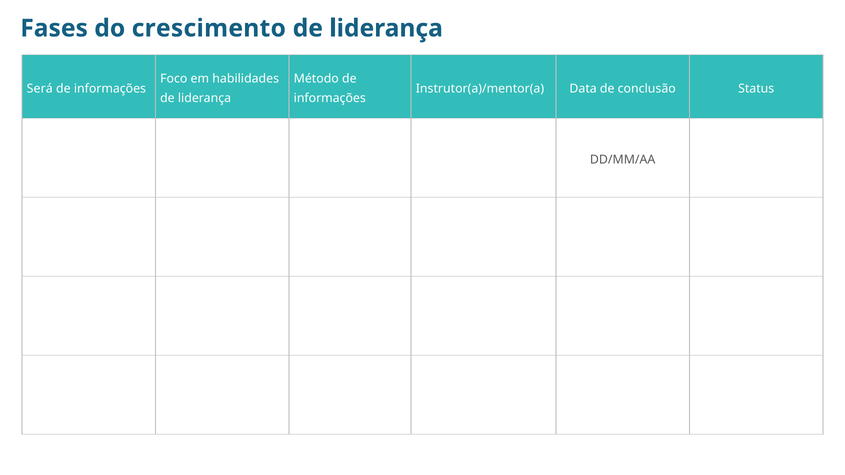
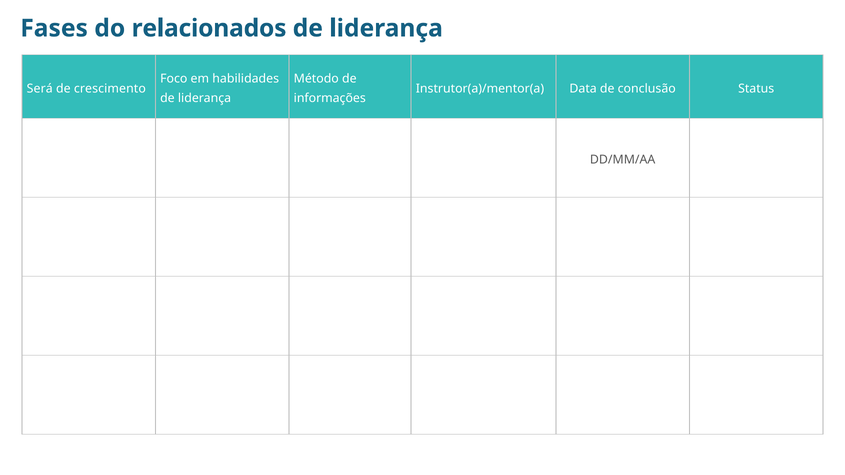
crescimento: crescimento -> relacionados (209, 28)
informações: informações -> crescimento (110, 89)
